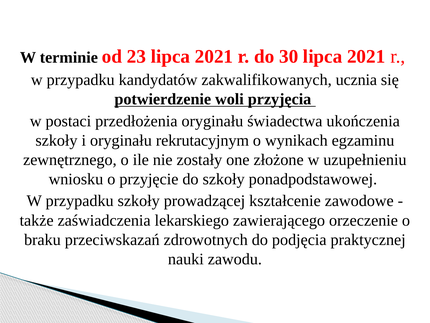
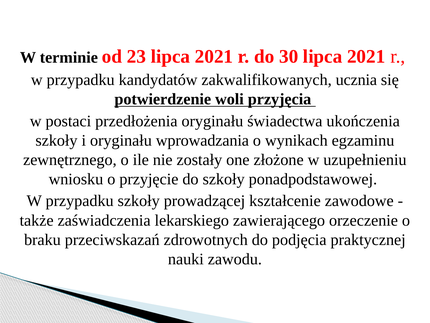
rekrutacyjnym: rekrutacyjnym -> wprowadzania (202, 140)
